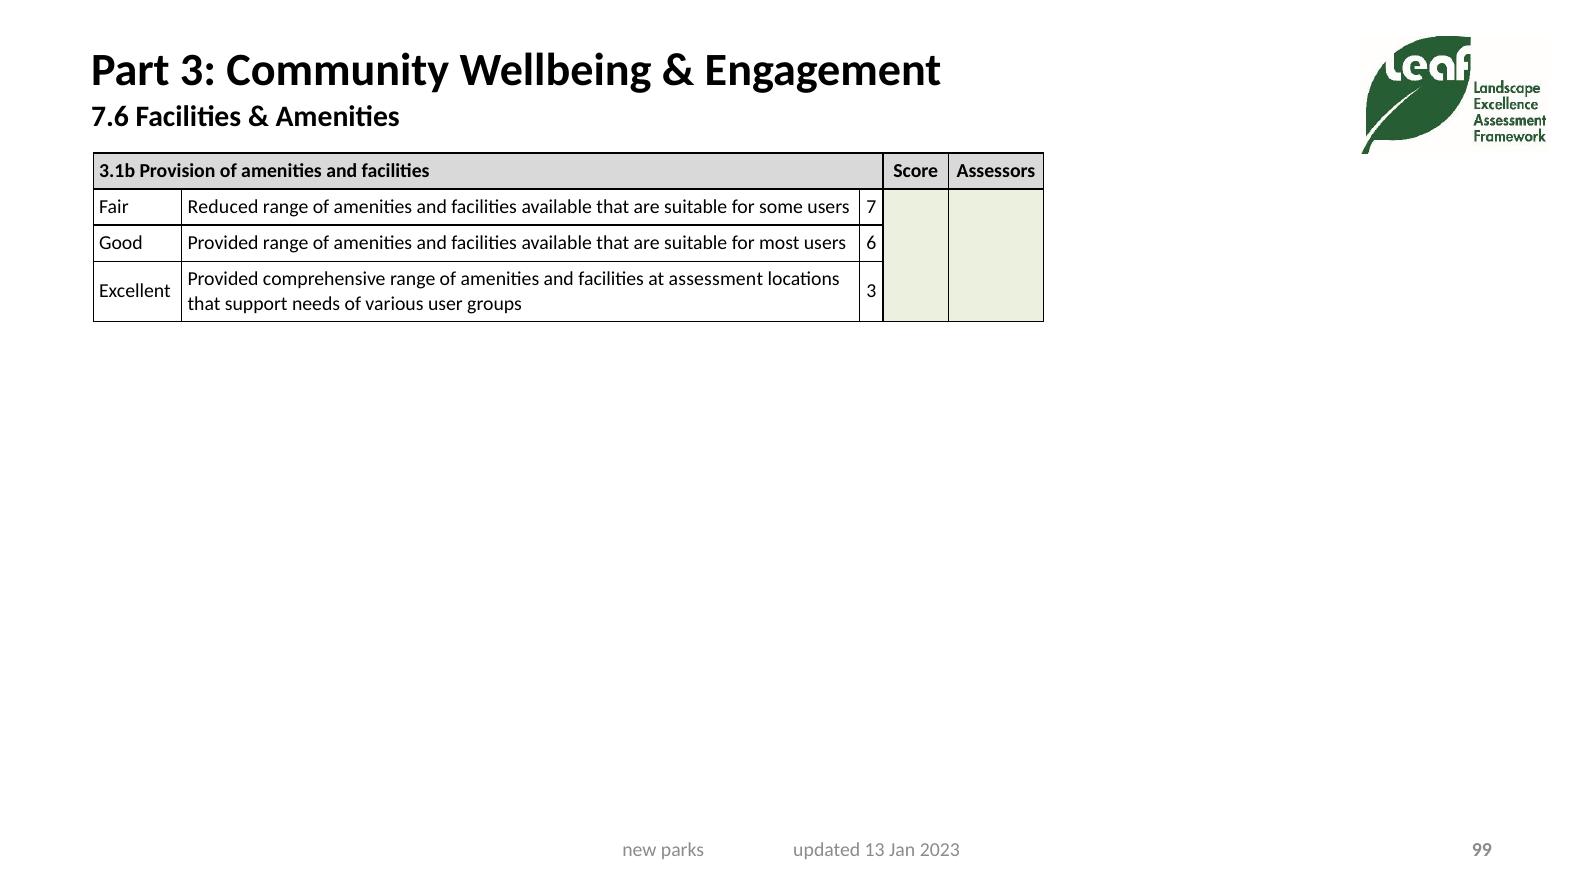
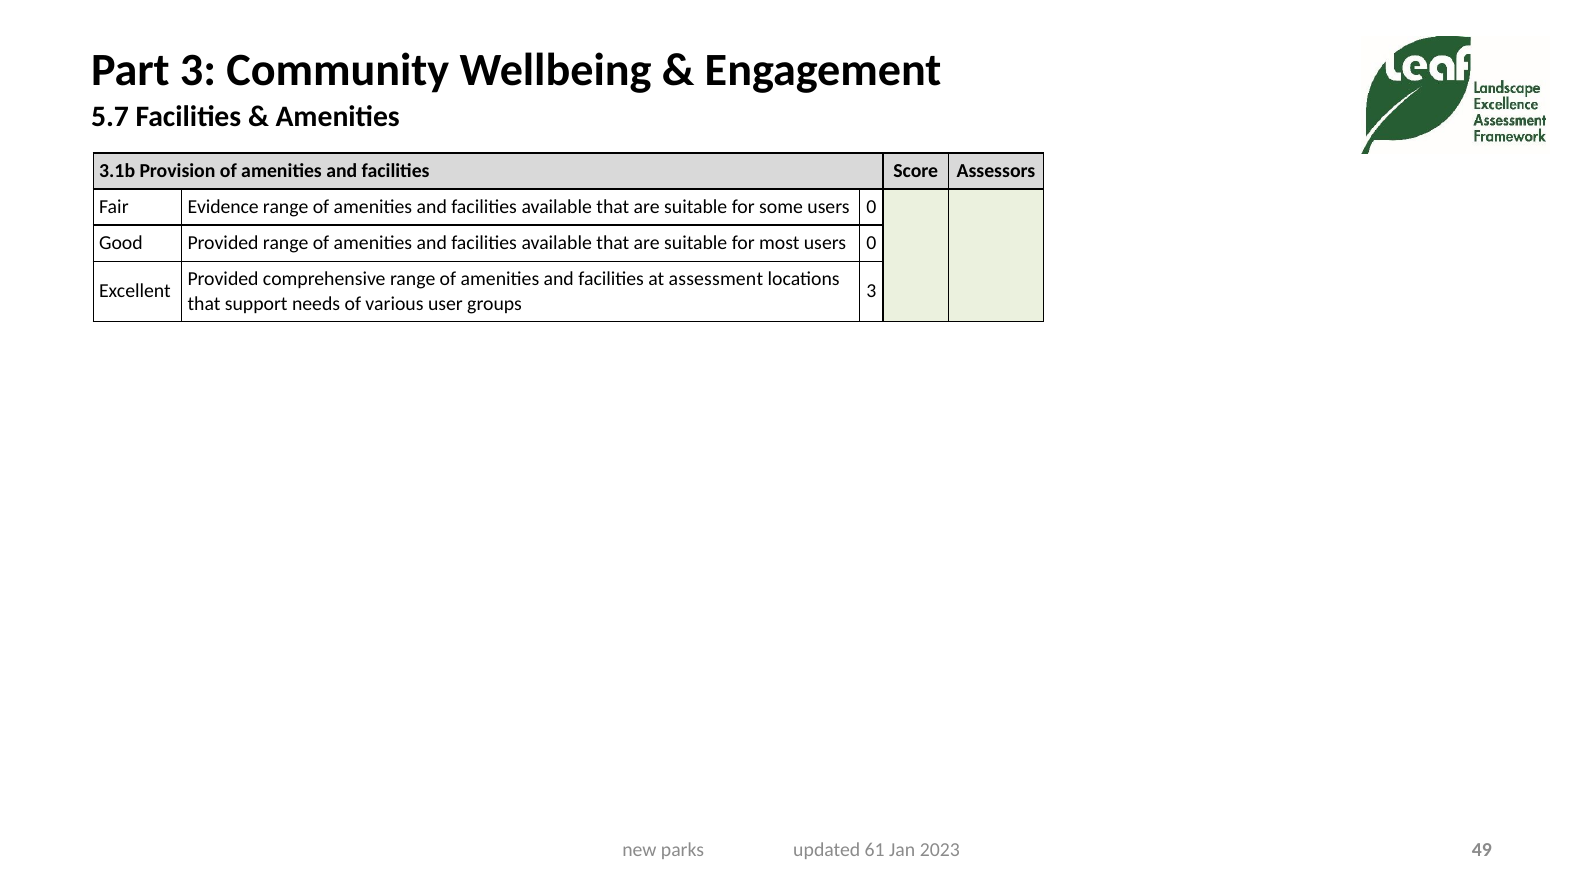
7.6: 7.6 -> 5.7 (110, 117)
Reduced: Reduced -> Evidence (223, 207)
some users 7: 7 -> 0 (871, 207)
most users 6: 6 -> 0 (871, 243)
13: 13 -> 61 (875, 850)
99: 99 -> 49 (1482, 850)
